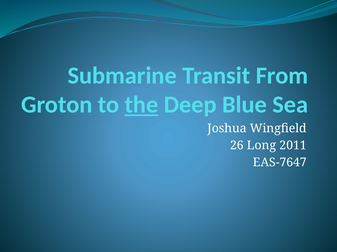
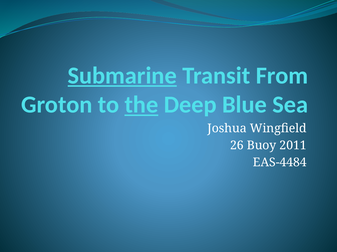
Submarine underline: none -> present (122, 76)
Long: Long -> Buoy (262, 146)
EAS-7647: EAS-7647 -> EAS-4484 (280, 163)
